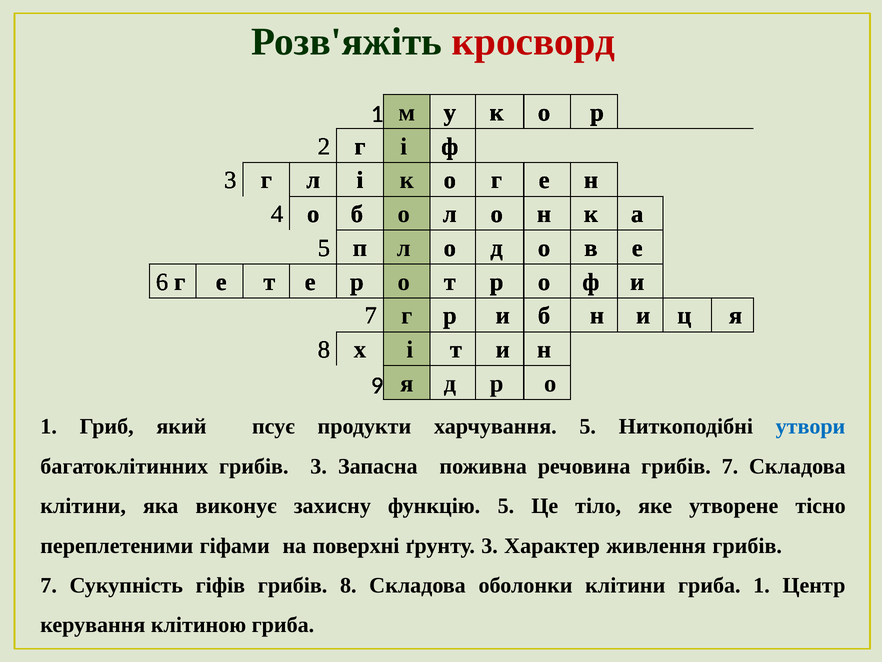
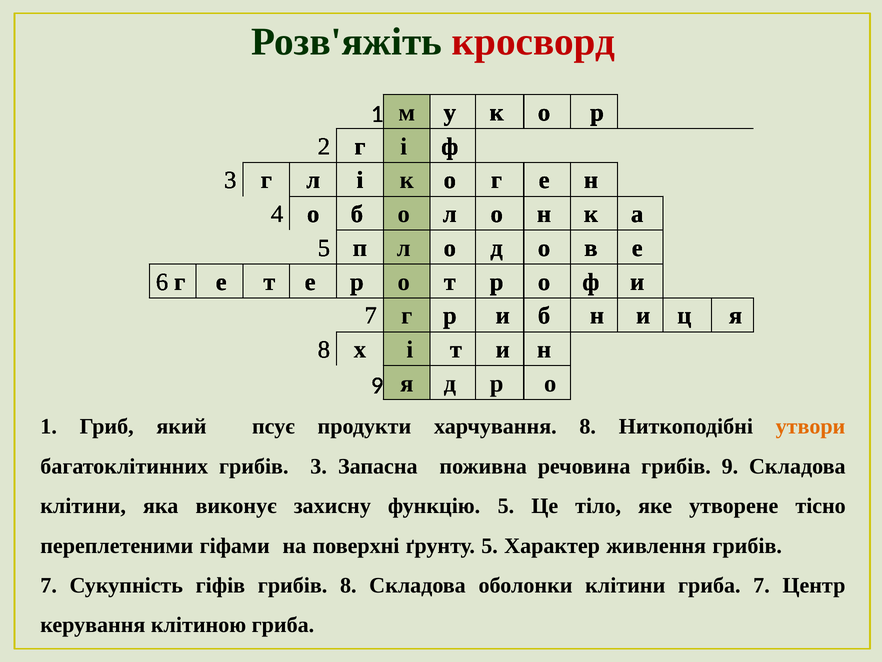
харчування 5: 5 -> 8 (588, 426)
утвори colour: blue -> orange (811, 426)
речовина грибів 7: 7 -> 9 (730, 466)
ґрунту 3: 3 -> 5 (490, 545)
клітини гриба 1: 1 -> 7 (762, 585)
